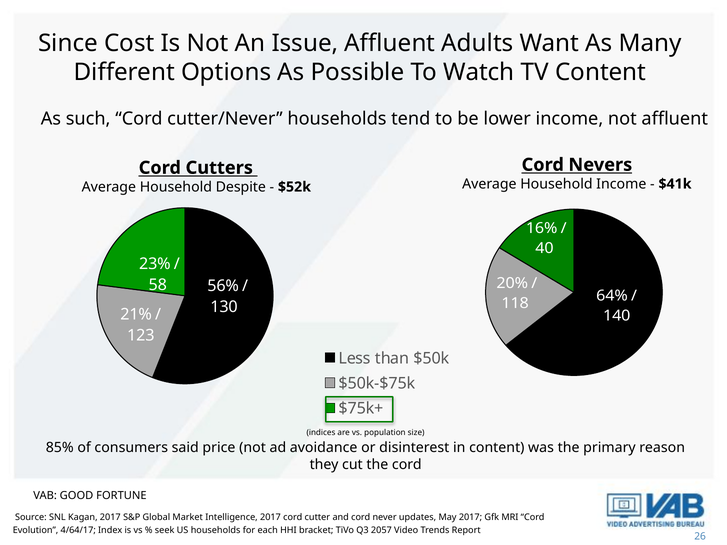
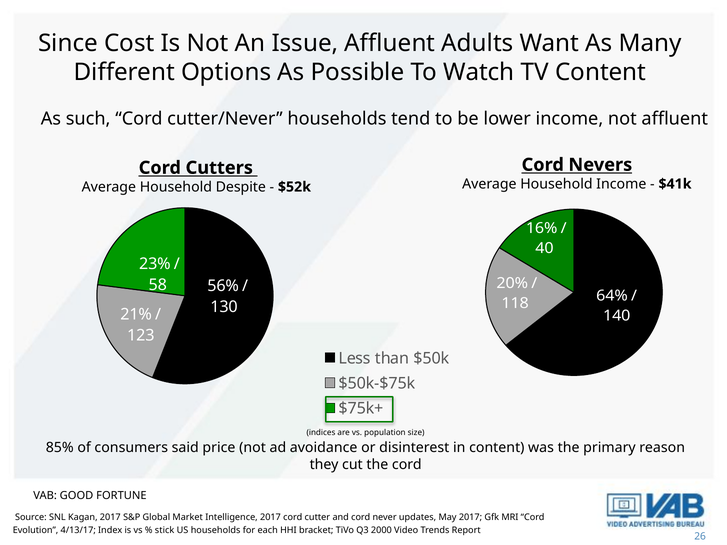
4/64/17: 4/64/17 -> 4/13/17 (78, 531)
seek: seek -> stick (165, 531)
2057: 2057 -> 2000 (381, 531)
